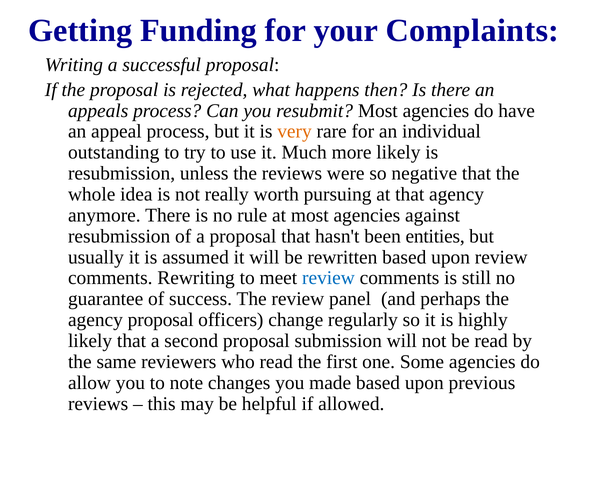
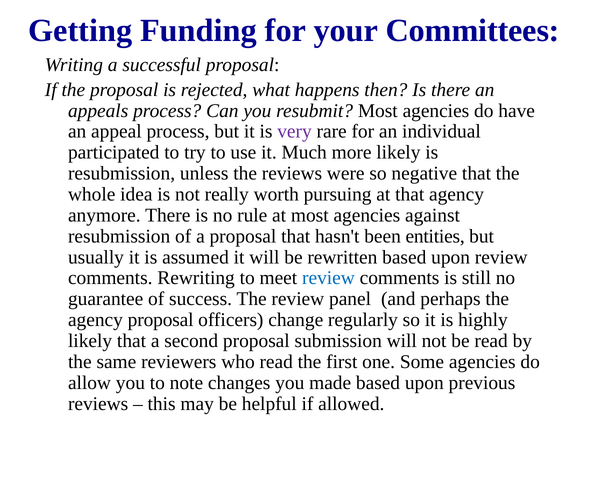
Complaints: Complaints -> Committees (473, 31)
very colour: orange -> purple (295, 132)
outstanding: outstanding -> participated (114, 153)
